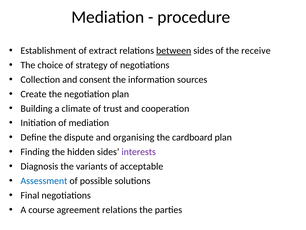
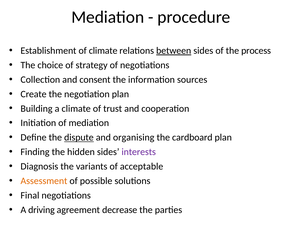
of extract: extract -> climate (103, 51)
receive: receive -> process (256, 51)
dispute underline: none -> present (79, 137)
Assessment colour: blue -> orange (44, 181)
course: course -> driving (41, 209)
agreement relations: relations -> decrease (120, 209)
